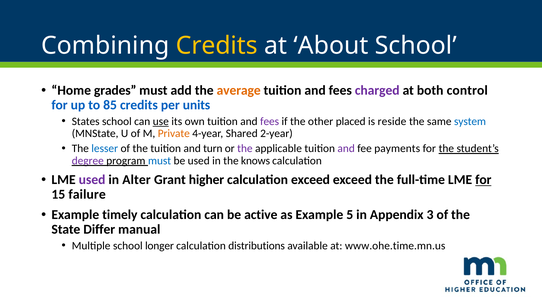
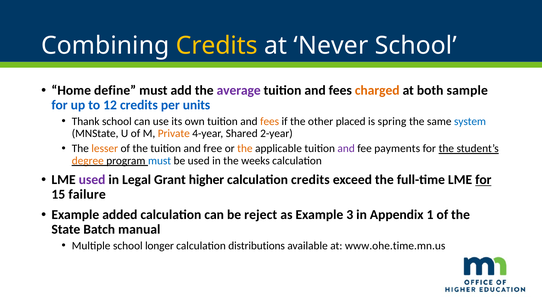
About: About -> Never (331, 46)
grades: grades -> define (115, 90)
average colour: orange -> purple (239, 90)
charged colour: purple -> orange (377, 90)
control: control -> sample (467, 90)
85: 85 -> 12 (110, 105)
States: States -> Thank (86, 121)
use underline: present -> none (161, 121)
fees colour: purple -> orange (270, 121)
reside: reside -> spring (392, 121)
lesser colour: blue -> orange (105, 148)
turn: turn -> free (213, 148)
the colour: purple -> orange (245, 148)
degree colour: purple -> orange (88, 161)
knows: knows -> weeks (255, 161)
Alter: Alter -> Legal (137, 180)
calculation exceed: exceed -> credits (310, 180)
timely: timely -> added (120, 215)
active: active -> reject (261, 215)
5: 5 -> 3 (350, 215)
3: 3 -> 1 (430, 215)
Differ: Differ -> Batch (99, 229)
